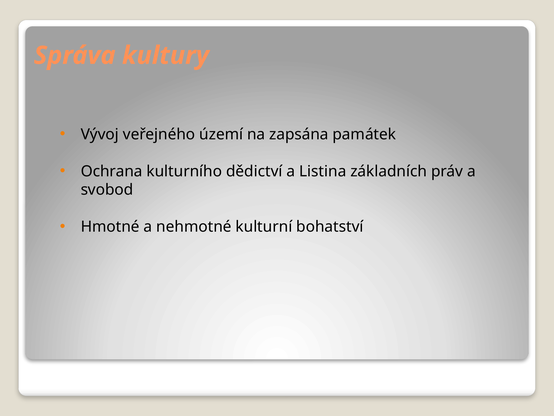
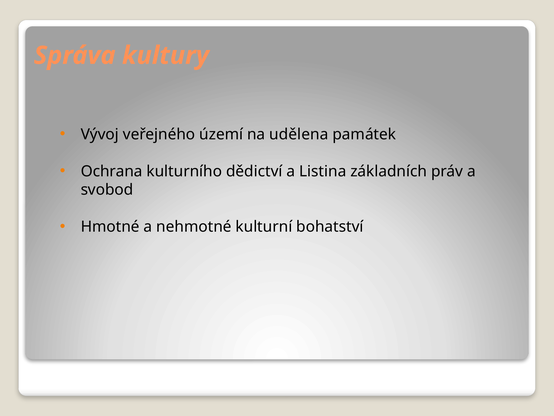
zapsána: zapsána -> udělena (299, 134)
